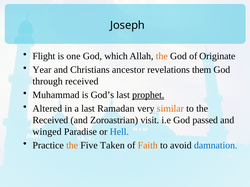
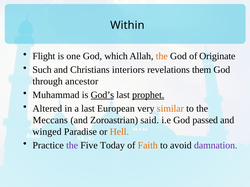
Joseph: Joseph -> Within (127, 25)
Year: Year -> Such (42, 70)
ancestor: ancestor -> interiors (128, 70)
through received: received -> ancestor (82, 82)
God’s underline: none -> present (102, 95)
Ramadan: Ramadan -> European (116, 109)
Received: Received -> Meccans (50, 120)
visit: visit -> said (150, 120)
Hell colour: blue -> orange (119, 132)
the colour: orange -> purple (72, 146)
Taken: Taken -> Today (112, 146)
damnation colour: blue -> purple (216, 146)
